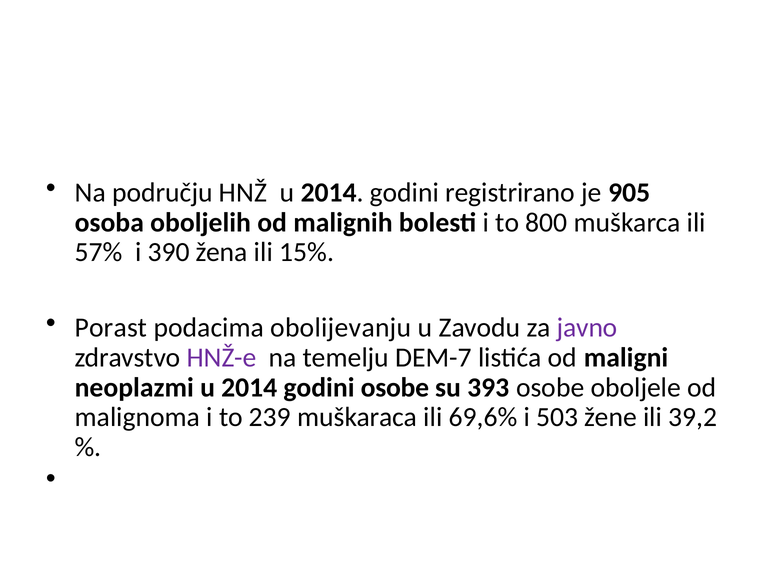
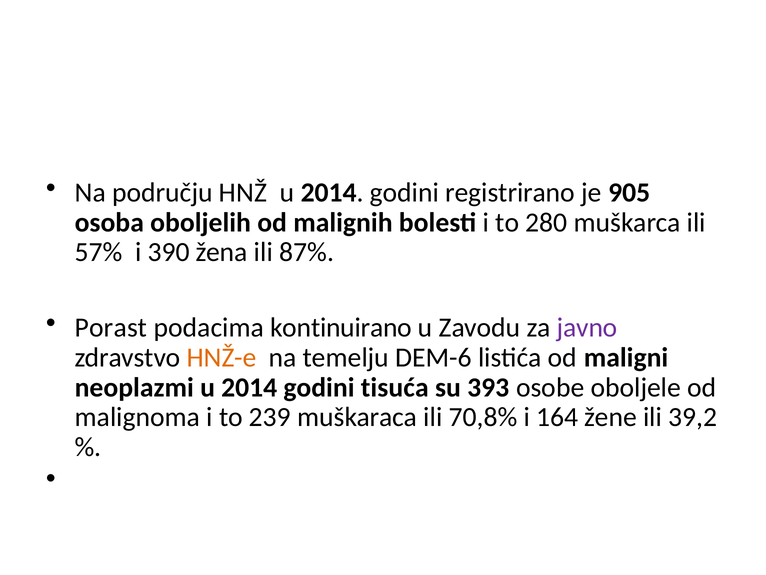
800: 800 -> 280 (546, 222)
15%: 15% -> 87% (307, 252)
obolijevanju: obolijevanju -> kontinuirano (341, 327)
HNŽ-e colour: purple -> orange (222, 357)
DEM-7: DEM-7 -> DEM-6 (434, 357)
godini osobe: osobe -> tisuća (395, 387)
69,6%: 69,6% -> 70,8% (483, 417)
503: 503 -> 164 (557, 417)
